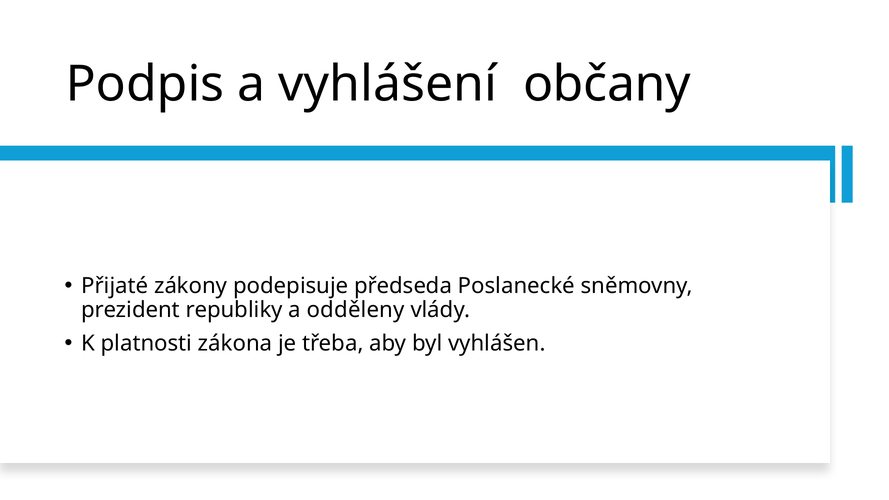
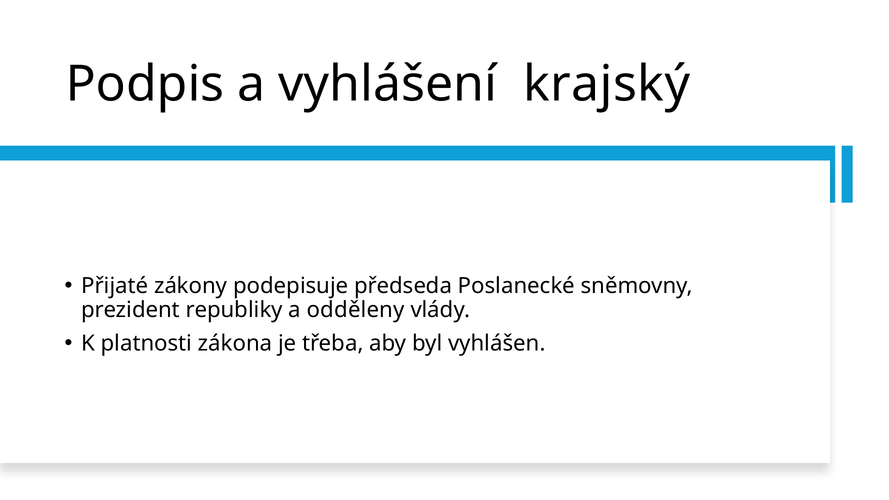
občany: občany -> krajský (607, 84)
